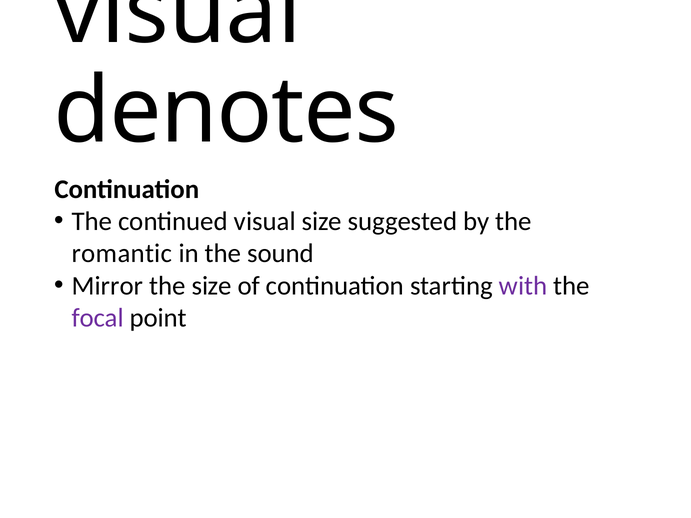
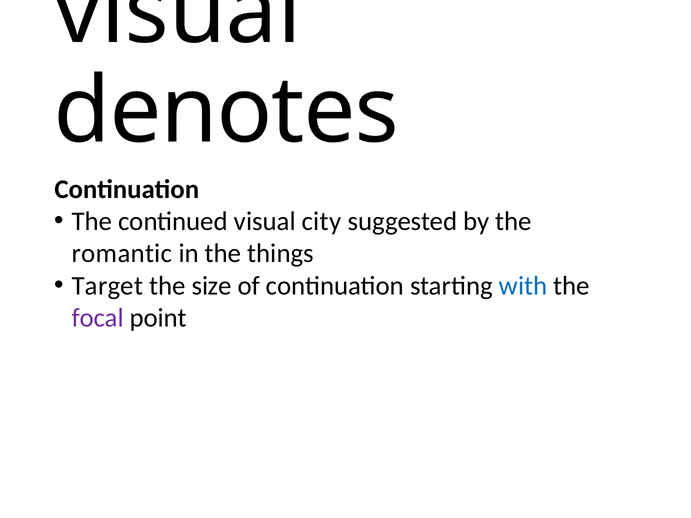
visual size: size -> city (322, 221)
sound: sound -> things (281, 254)
Mirror: Mirror -> Target (107, 286)
with colour: purple -> blue (523, 286)
